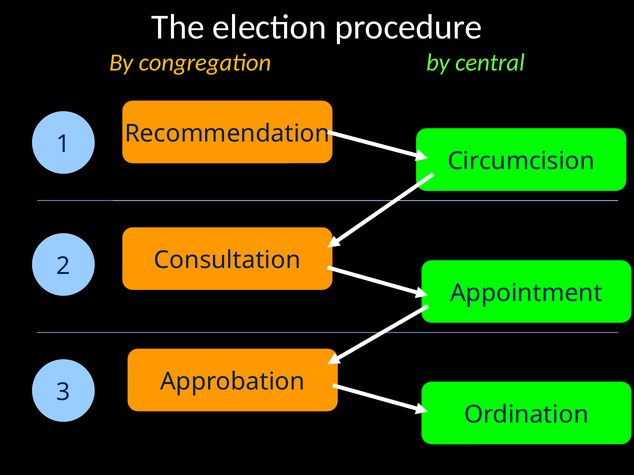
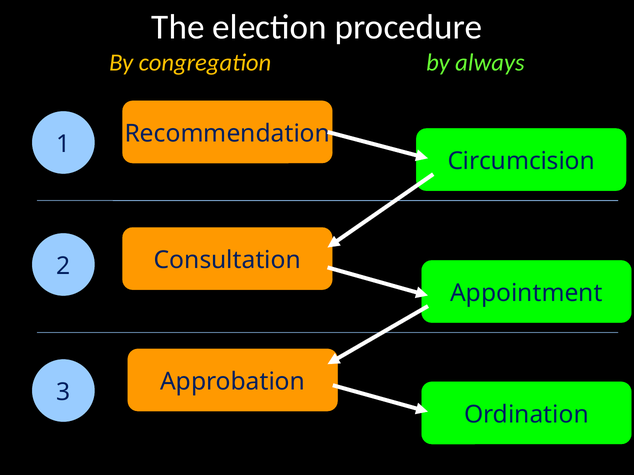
central: central -> always (490, 62)
